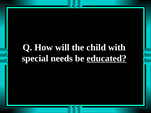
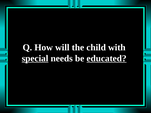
special underline: none -> present (35, 59)
